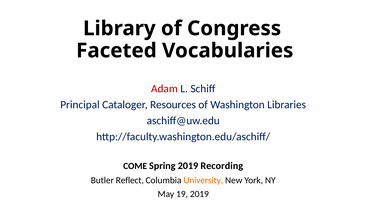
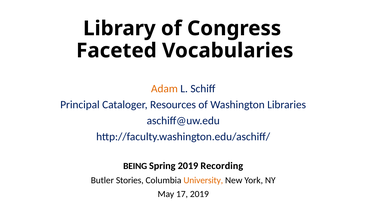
Adam colour: red -> orange (164, 89)
COME: COME -> BEING (135, 166)
Reflect: Reflect -> Stories (130, 180)
19: 19 -> 17 (182, 194)
